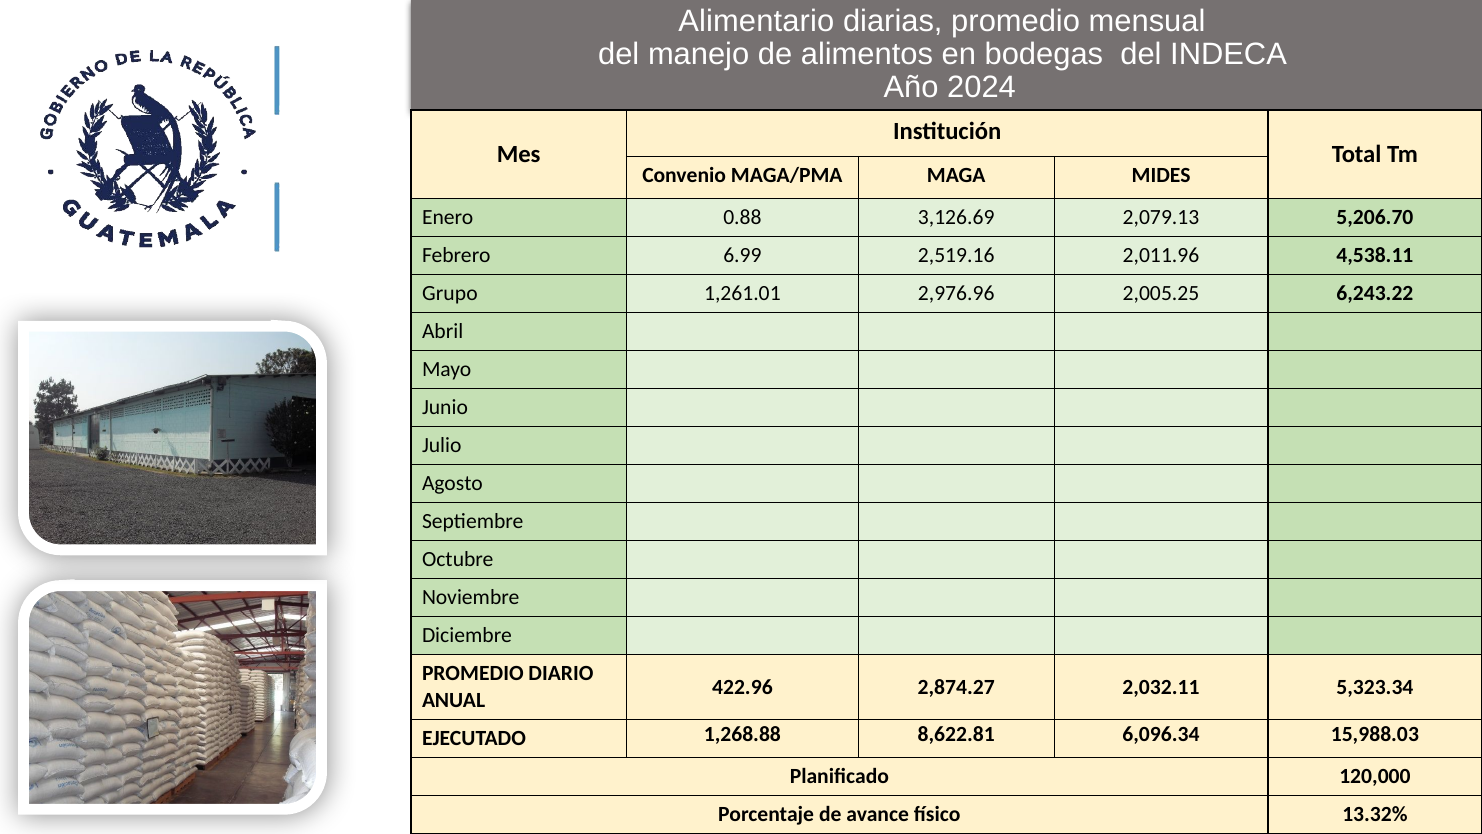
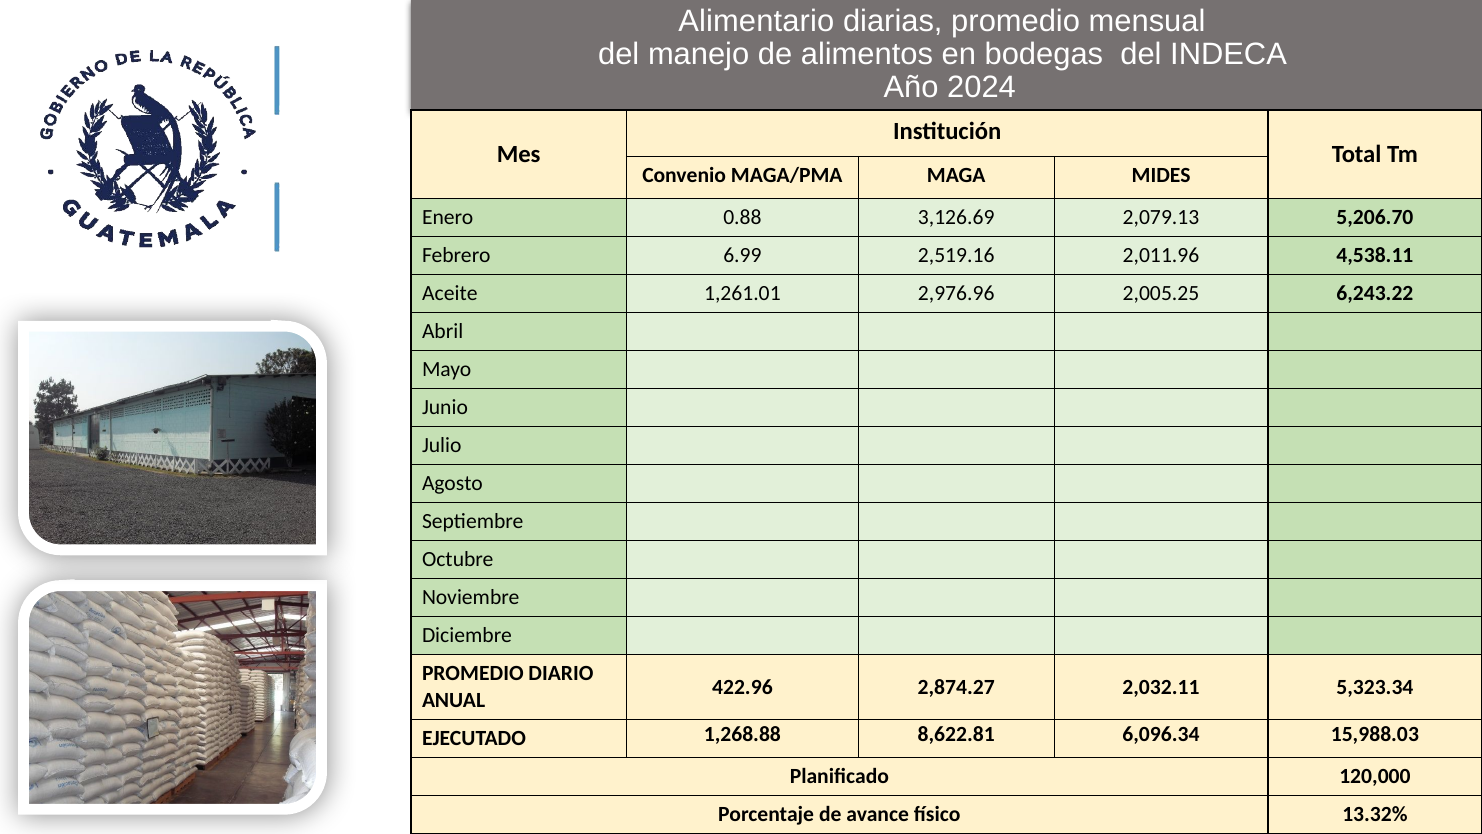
Grupo: Grupo -> Aceite (450, 293)
